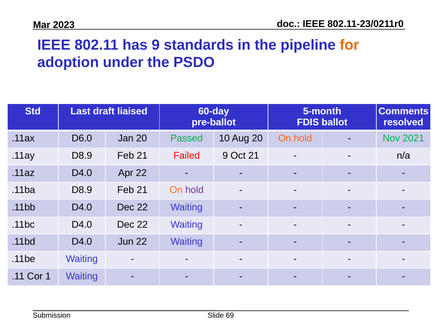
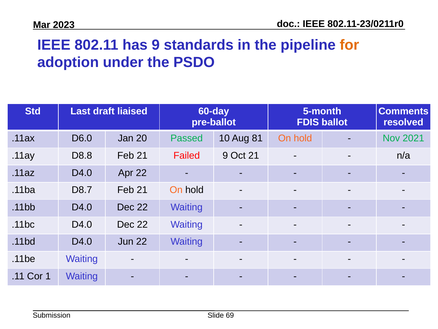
Aug 20: 20 -> 81 (257, 138)
.11ay D8.9: D8.9 -> D8.8 (82, 155)
.11ba D8.9: D8.9 -> D8.7 (82, 190)
hold colour: purple -> black (194, 190)
